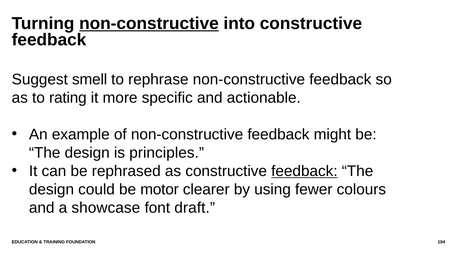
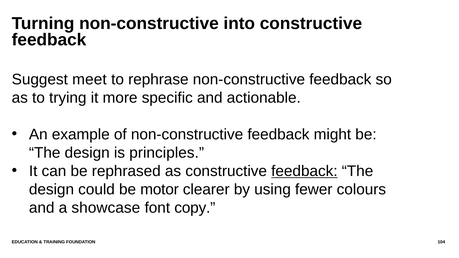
non-constructive underline: present -> none (149, 23)
smell: smell -> meet (89, 79)
rating: rating -> trying (68, 98)
draft: draft -> copy (195, 208)
